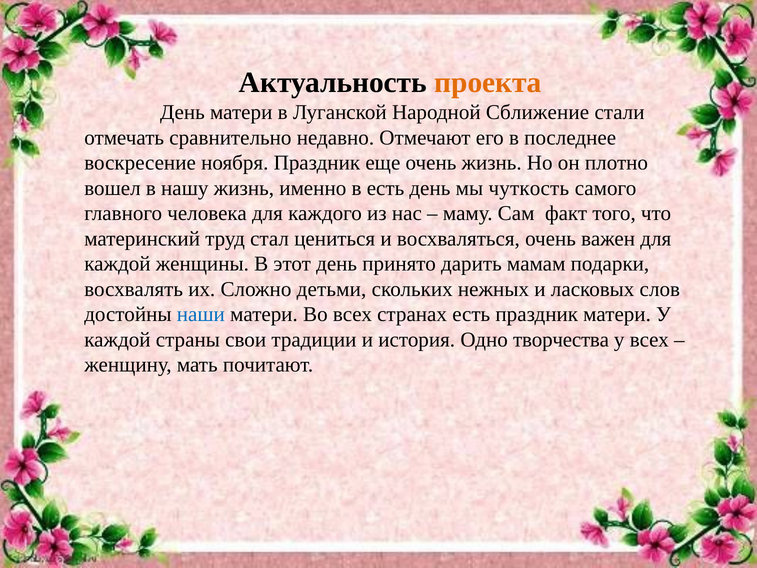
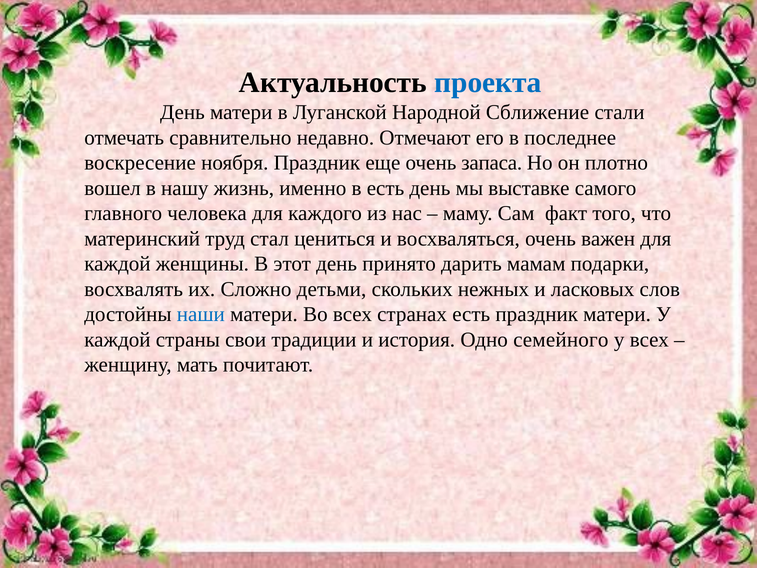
проекта colour: orange -> blue (488, 83)
очень жизнь: жизнь -> запаса (492, 163)
чуткость: чуткость -> выставке (529, 188)
творчества: творчества -> семейного (561, 339)
